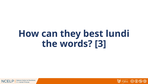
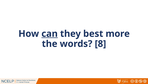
can underline: none -> present (50, 33)
lundi: lundi -> more (118, 33)
3: 3 -> 8 (100, 43)
